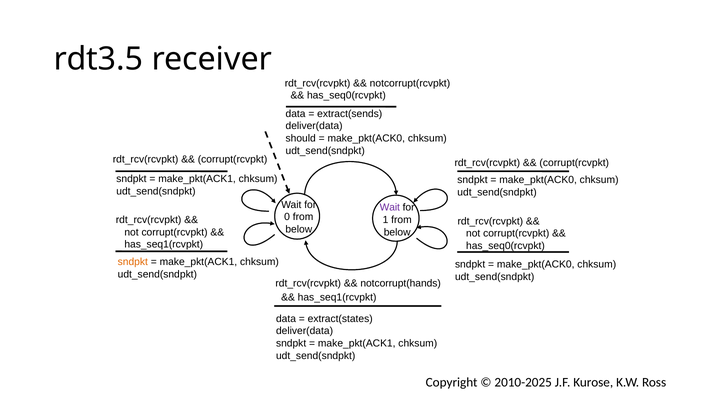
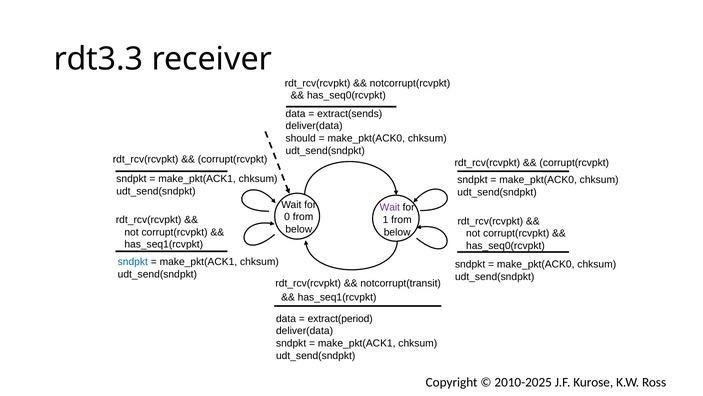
rdt3.5: rdt3.5 -> rdt3.3 (98, 59)
sndpkt colour: orange -> blue (133, 262)
notcorrupt(hands: notcorrupt(hands -> notcorrupt(transit (401, 283)
extract(states: extract(states -> extract(period (340, 318)
